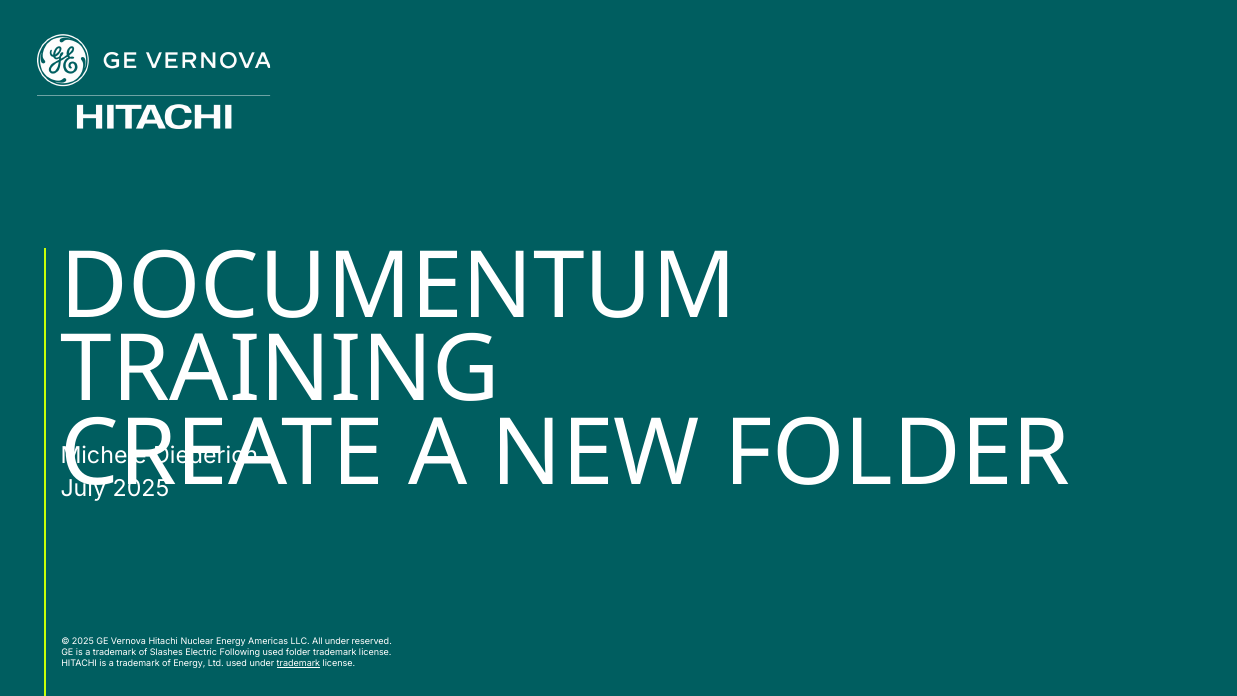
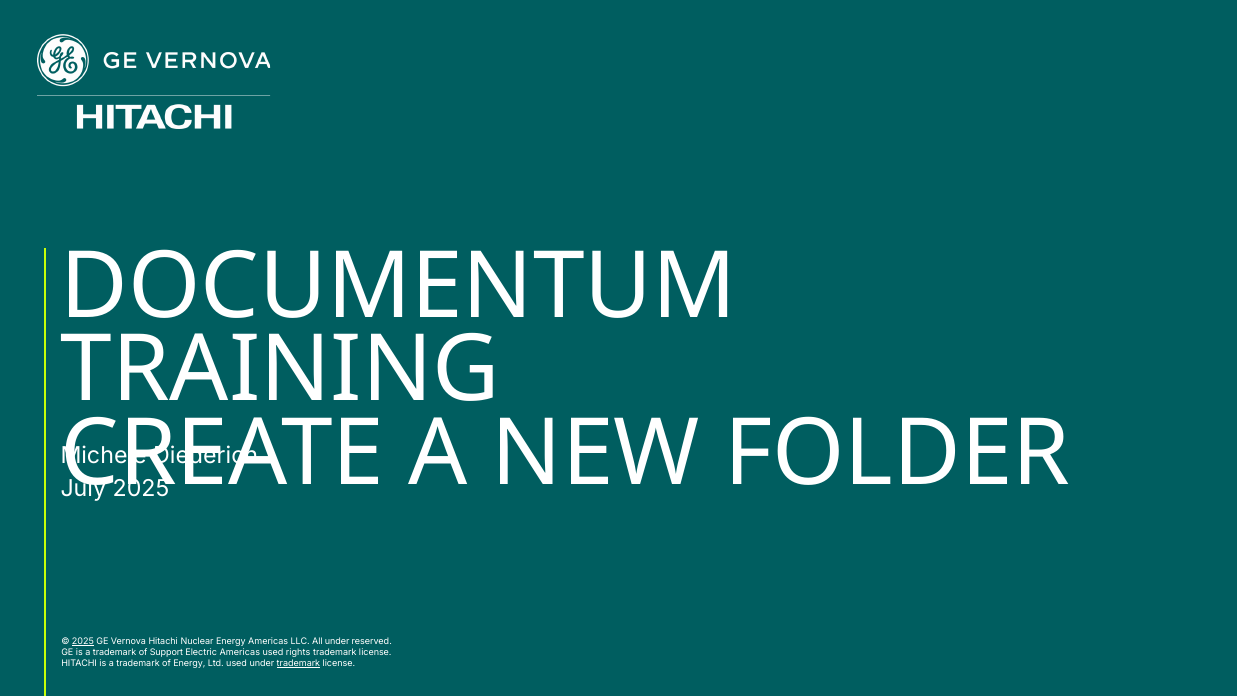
2025 underline: none -> present (83, 641)
Slashes: Slashes -> Support (166, 652)
Electric Following: Following -> Americas (240, 652)
used folder: folder -> rights (298, 652)
